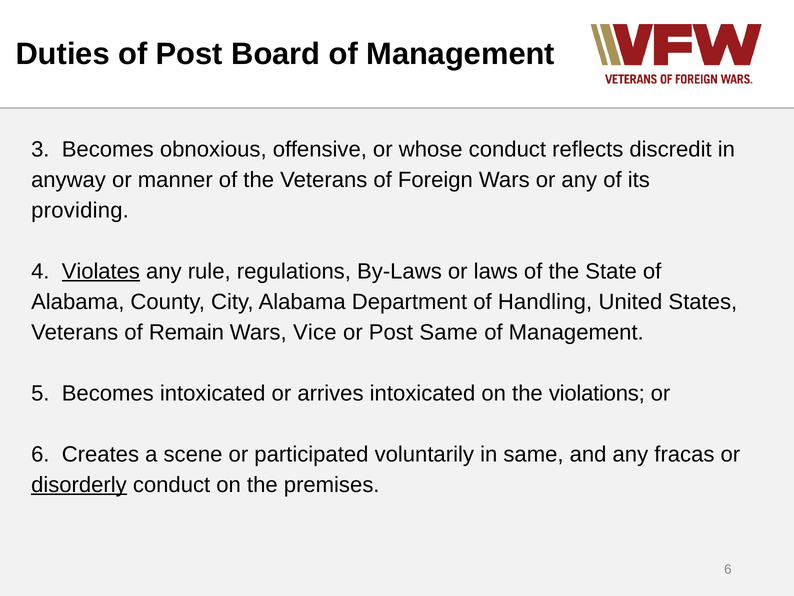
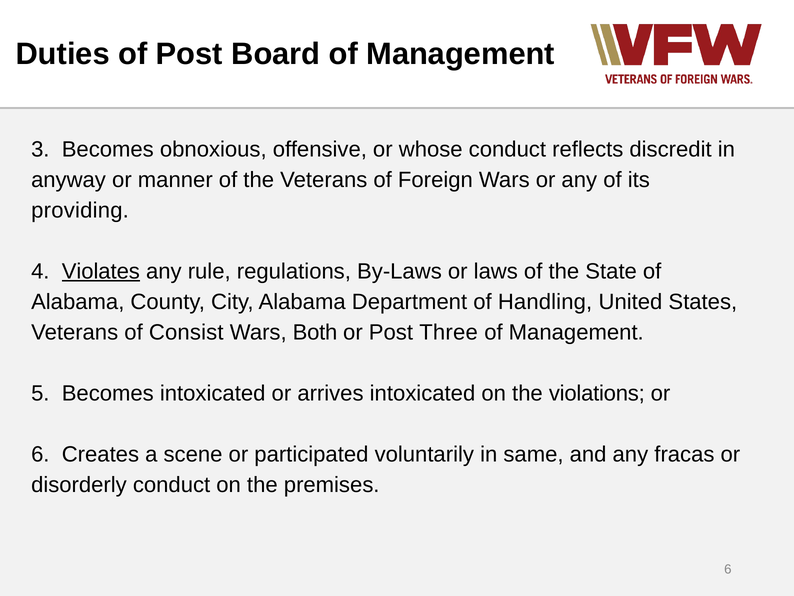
Remain: Remain -> Consist (186, 332)
Vice: Vice -> Both (315, 332)
Post Same: Same -> Three (449, 332)
disorderly underline: present -> none (79, 484)
